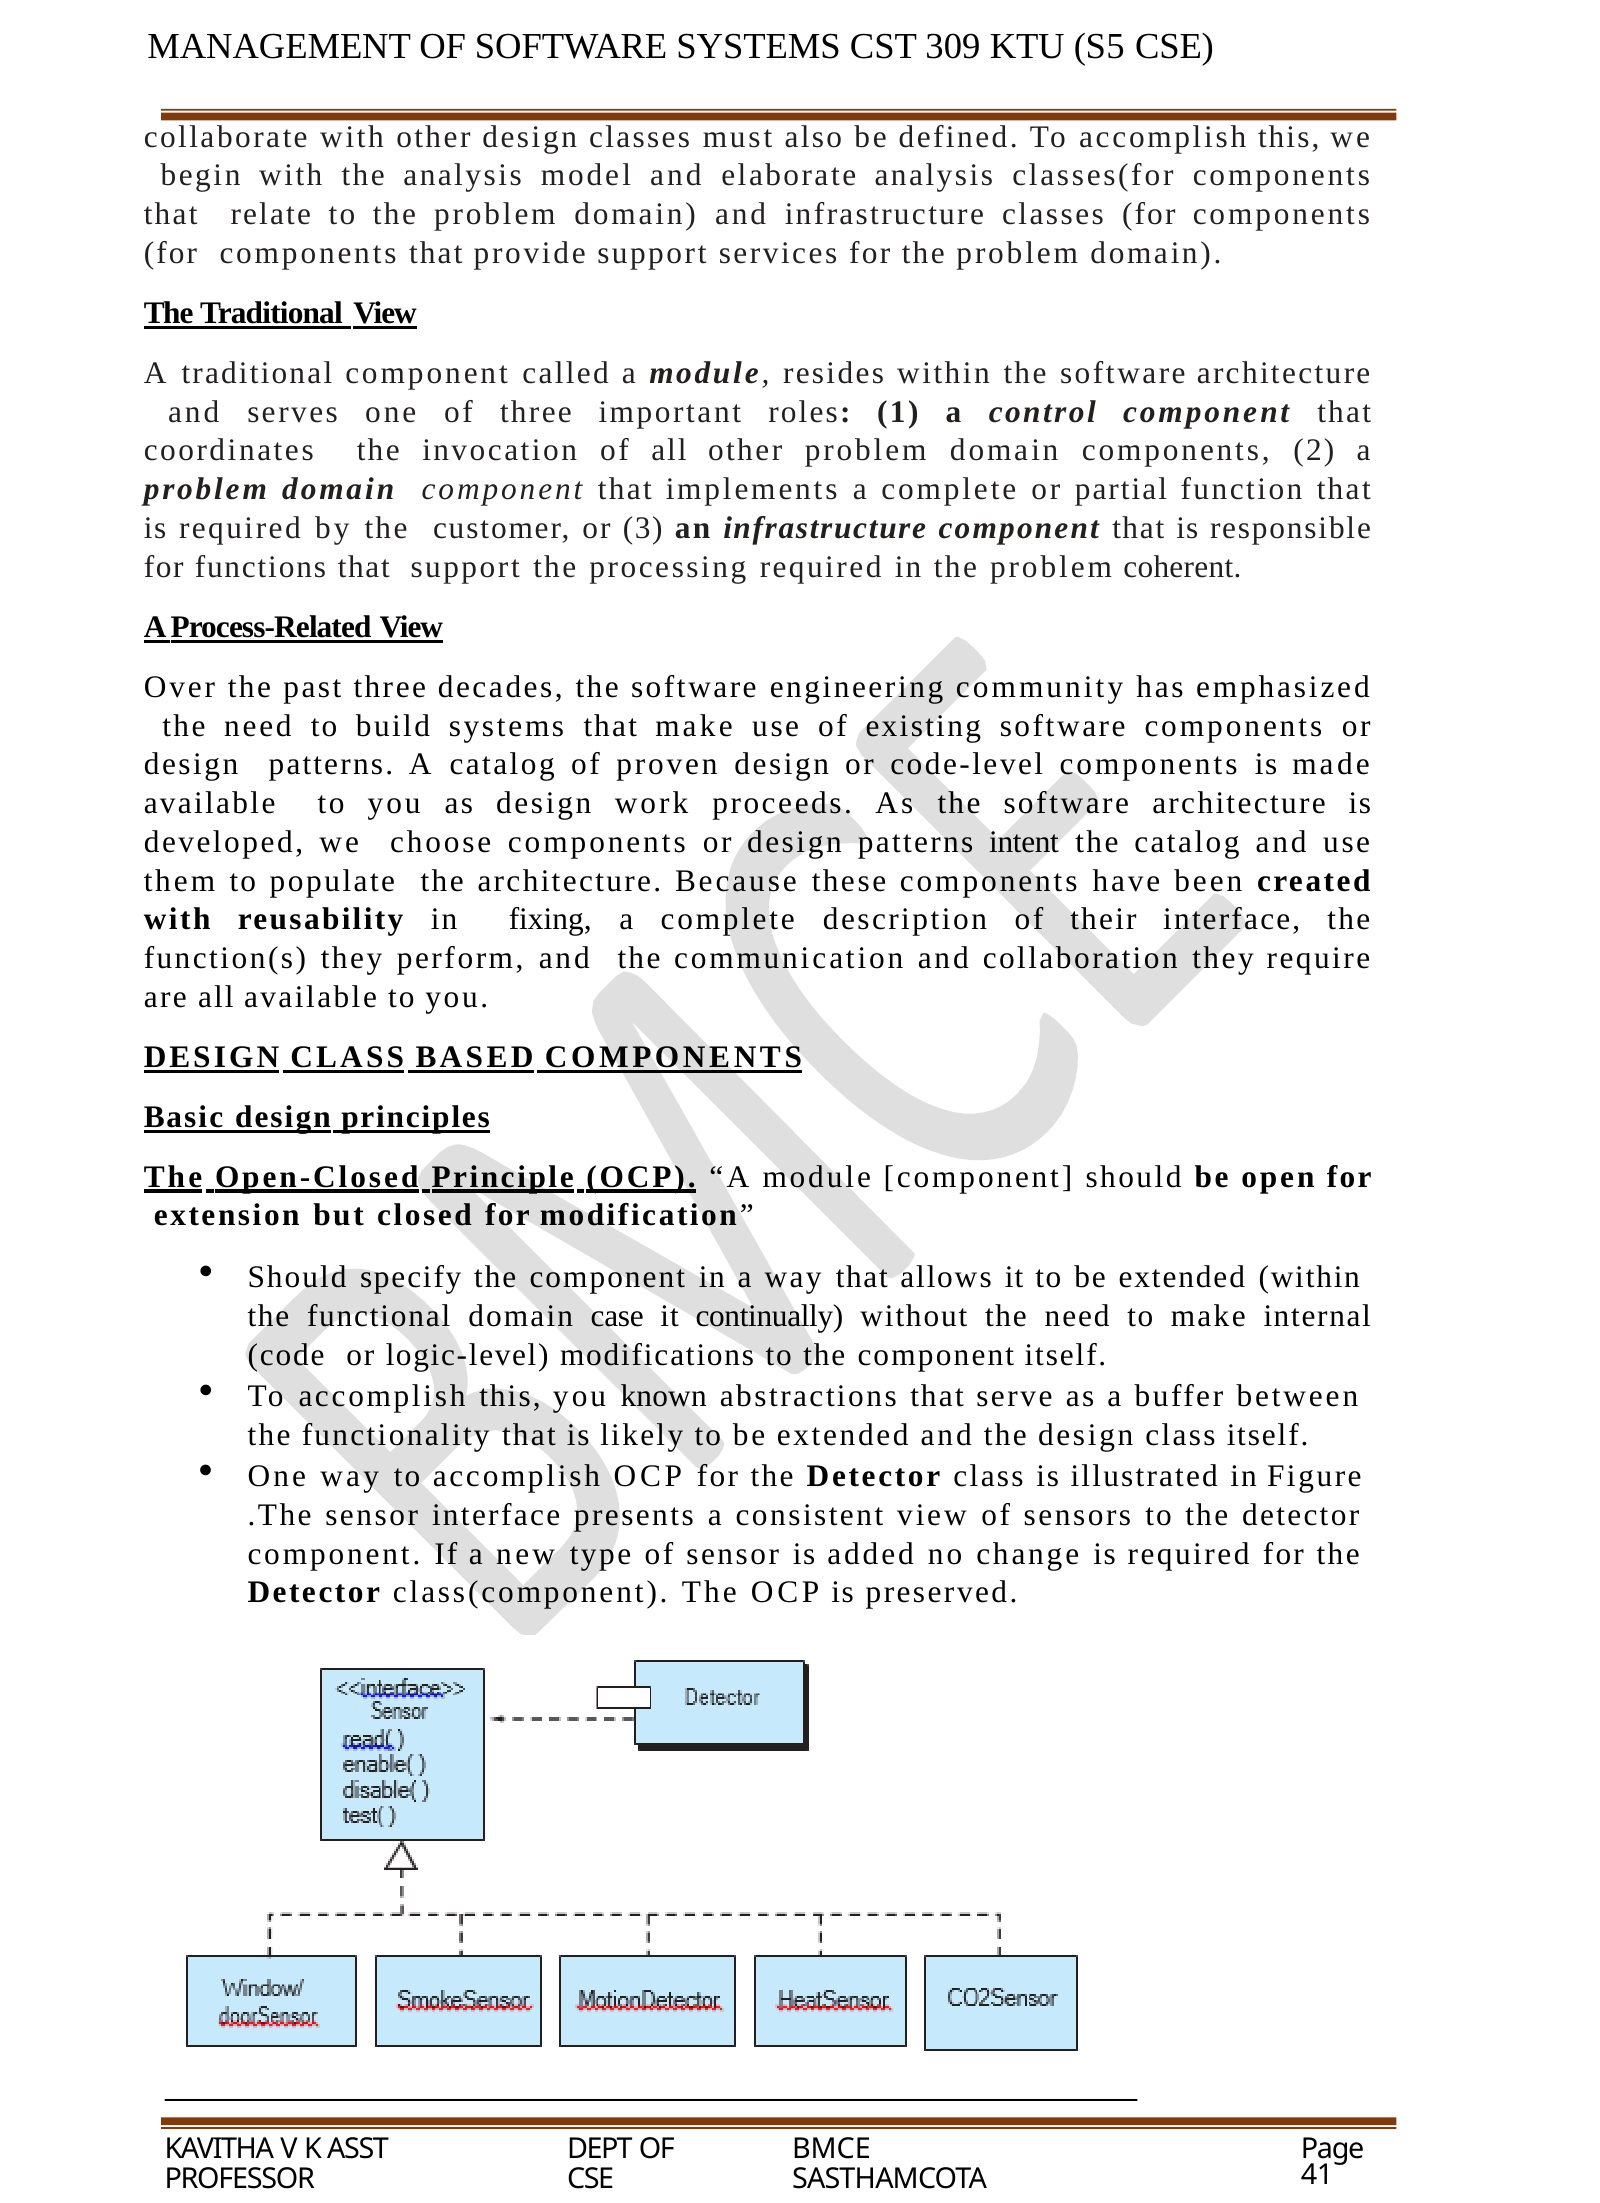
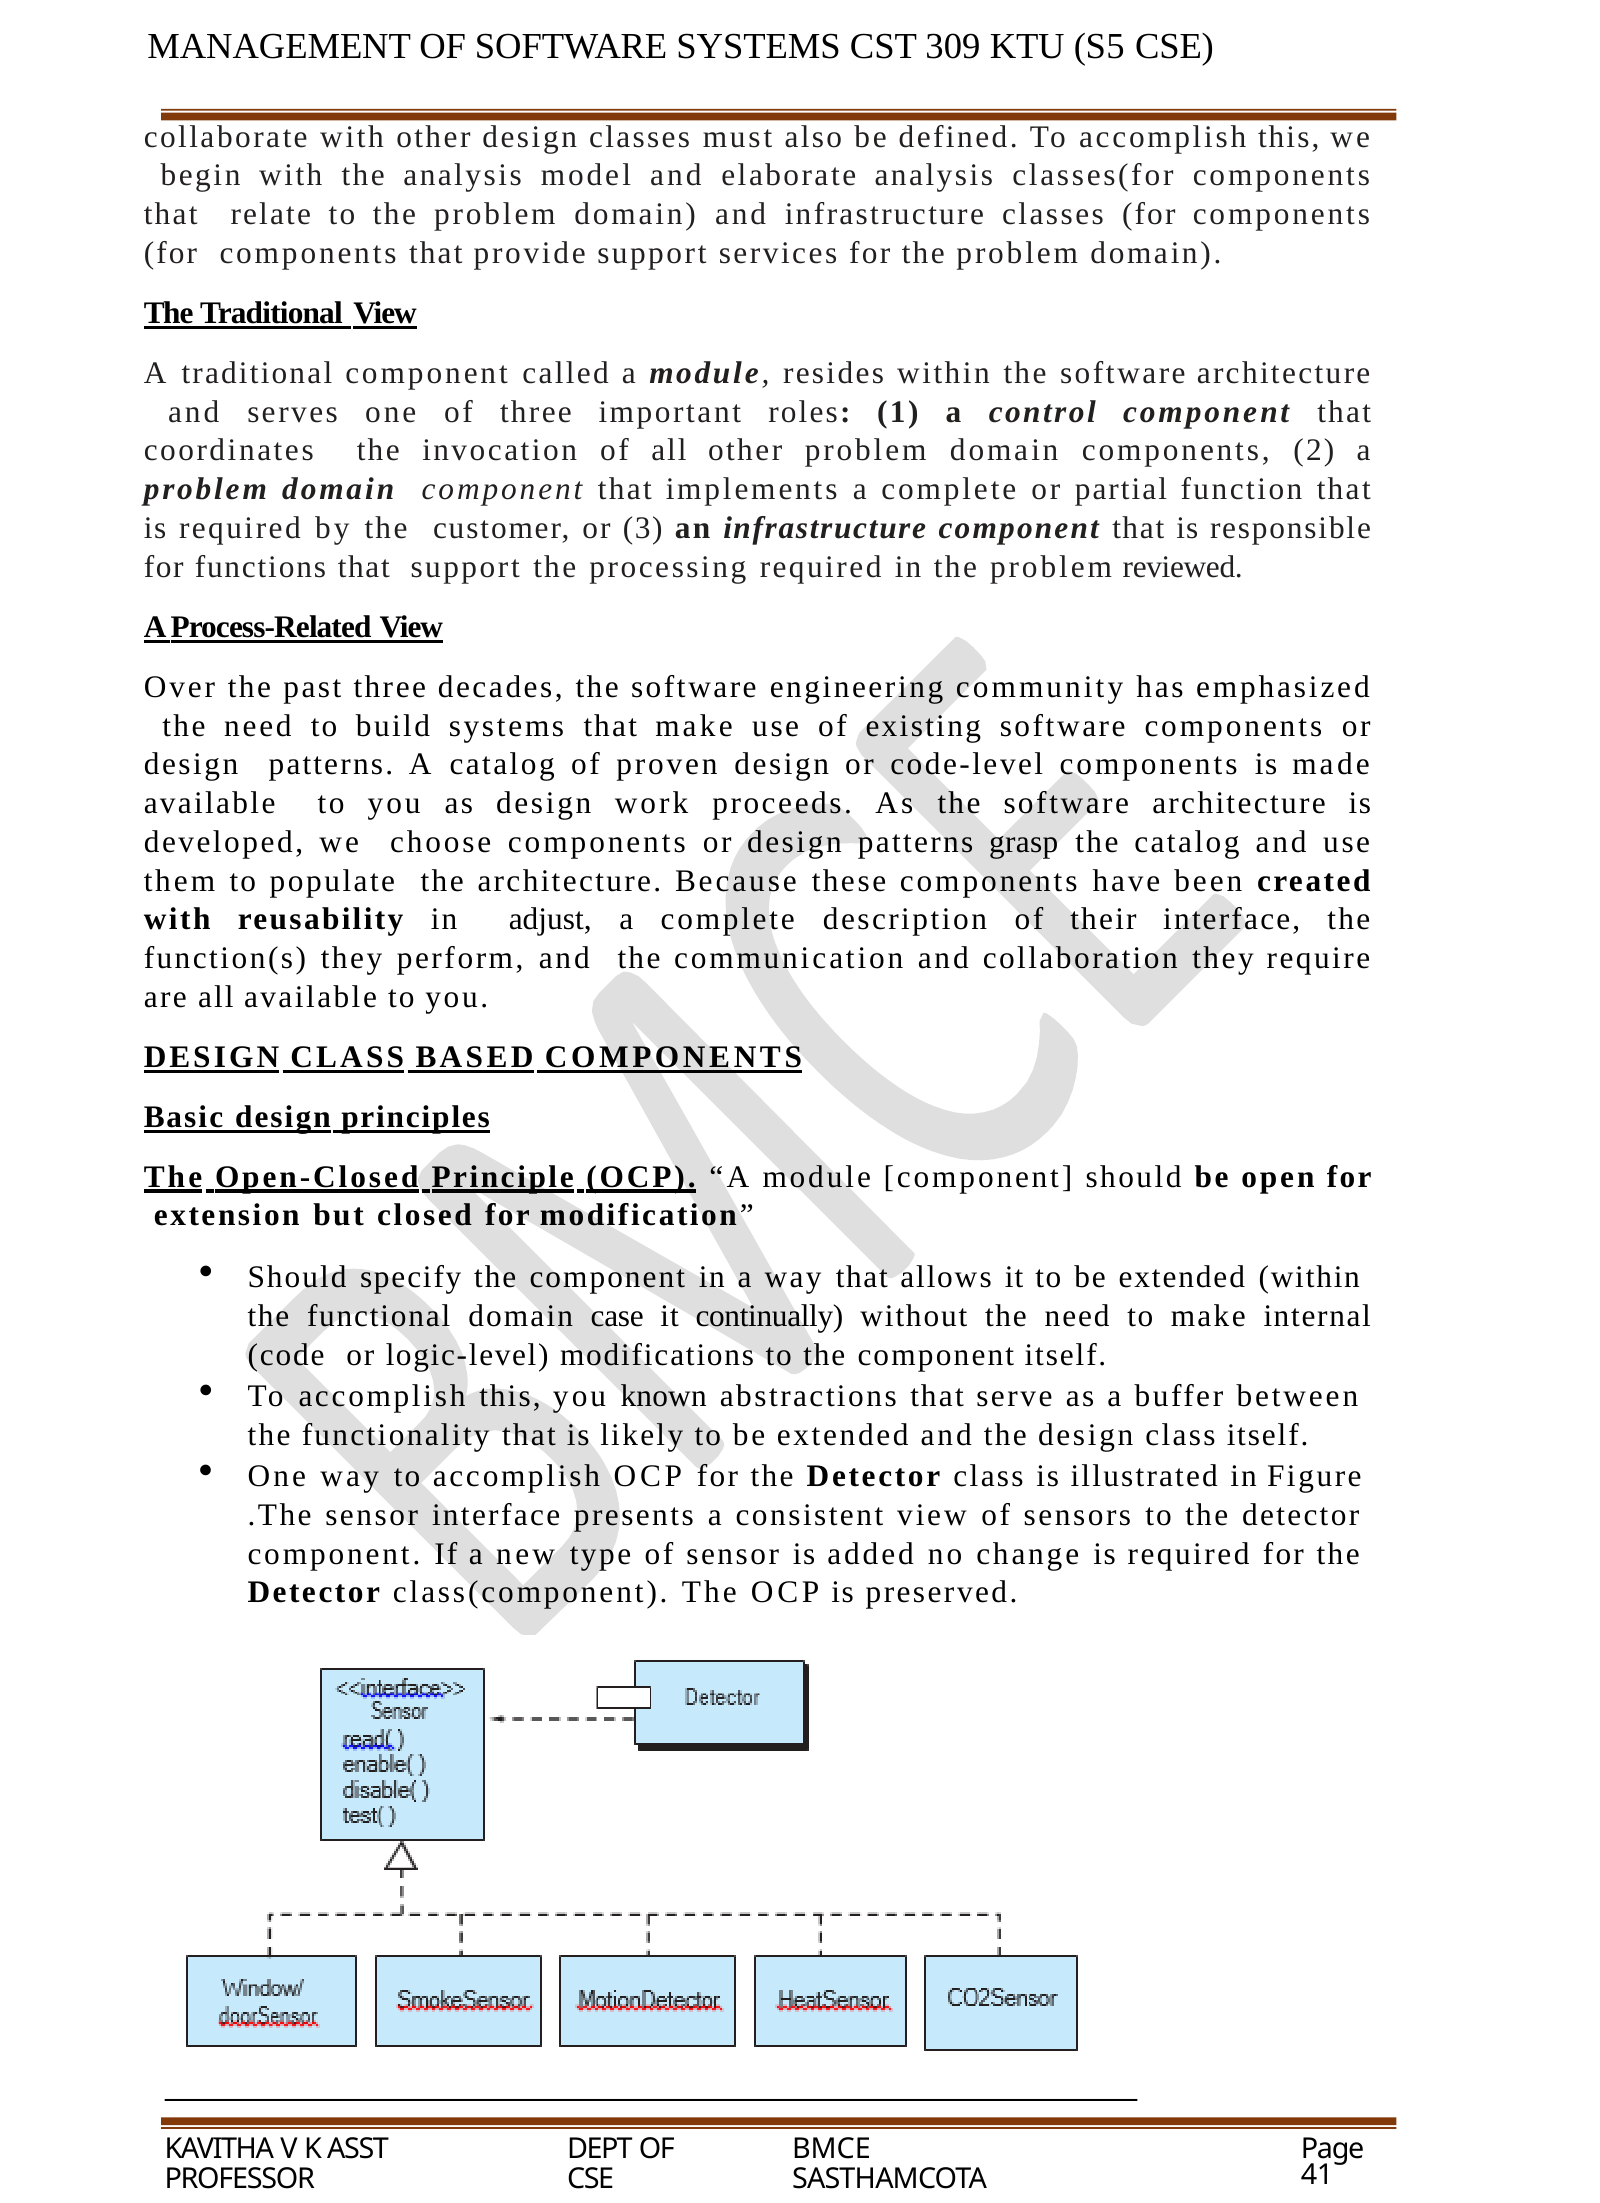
coherent: coherent -> reviewed (1183, 567)
intent: intent -> grasp (1024, 842)
fixing: fixing -> adjust (550, 919)
